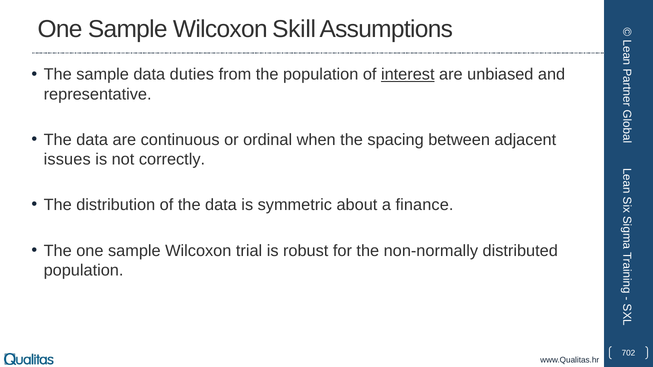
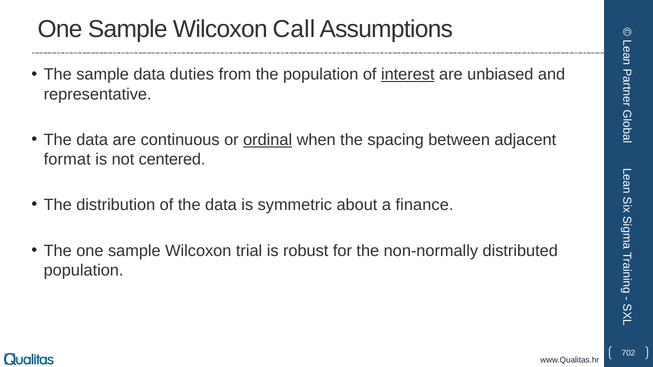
Skill: Skill -> Call (294, 29)
ordinal underline: none -> present (268, 140)
issues: issues -> format (67, 159)
correctly: correctly -> centered (172, 159)
